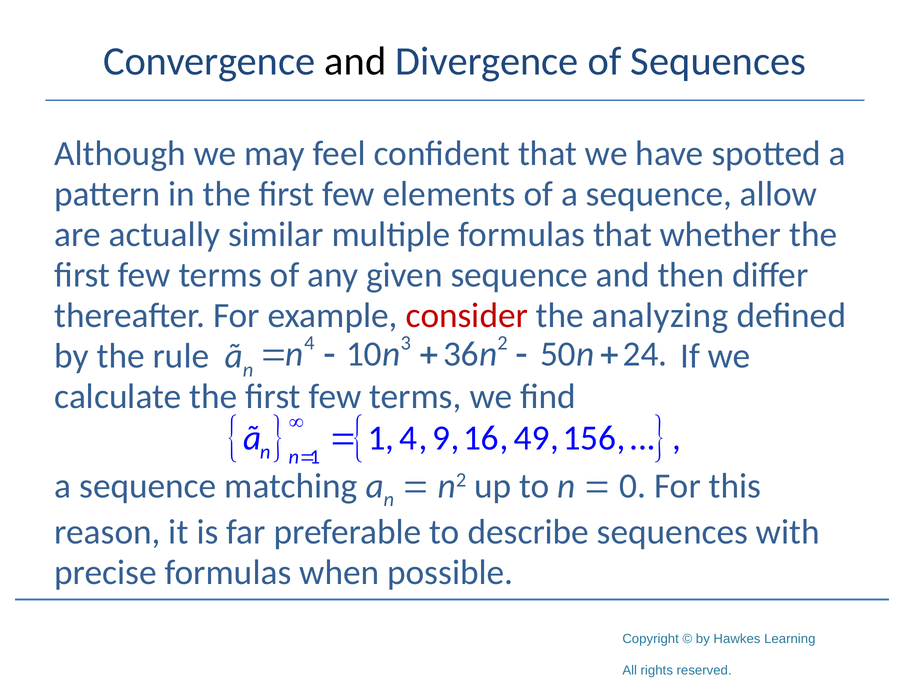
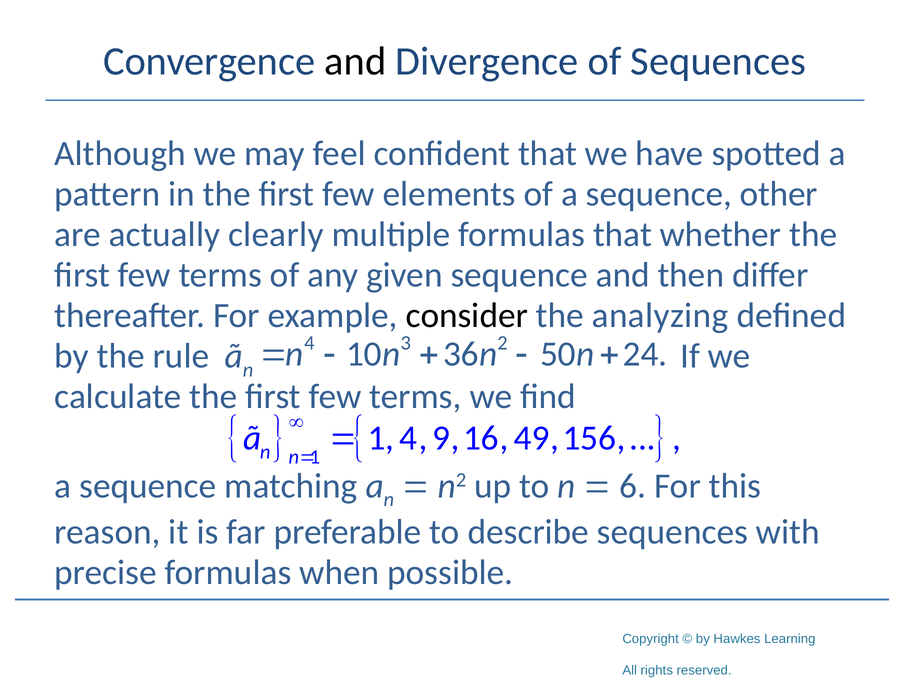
allow: allow -> other (779, 194)
similar: similar -> clearly (276, 234)
consider colour: red -> black (467, 315)
0: 0 -> 6 (633, 485)
